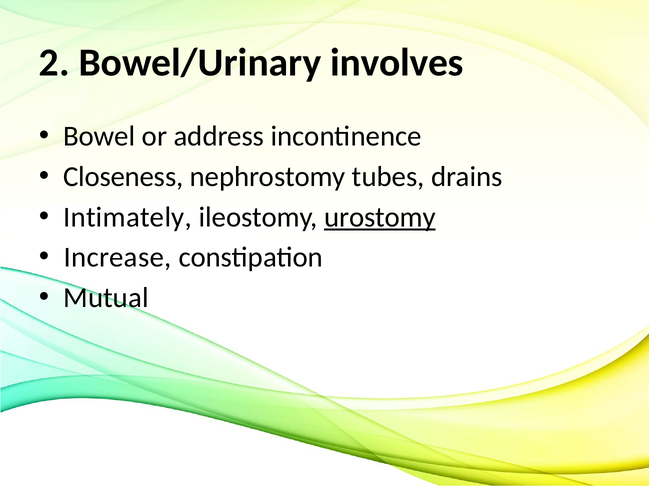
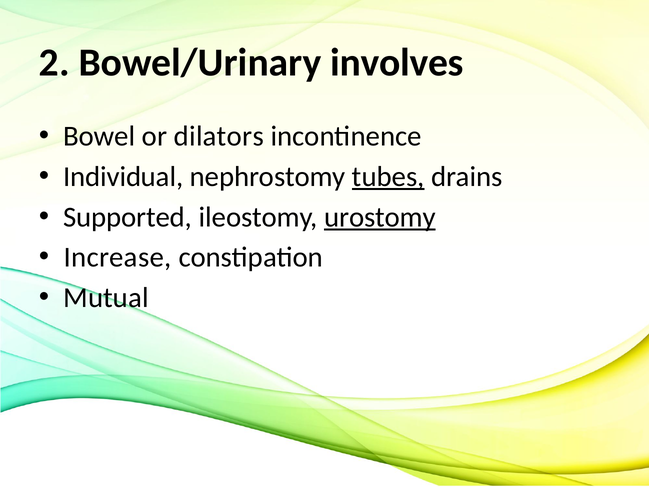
address: address -> dilators (219, 136)
Closeness: Closeness -> Individual (123, 177)
tubes underline: none -> present (388, 177)
Intimately: Intimately -> Supported (128, 217)
